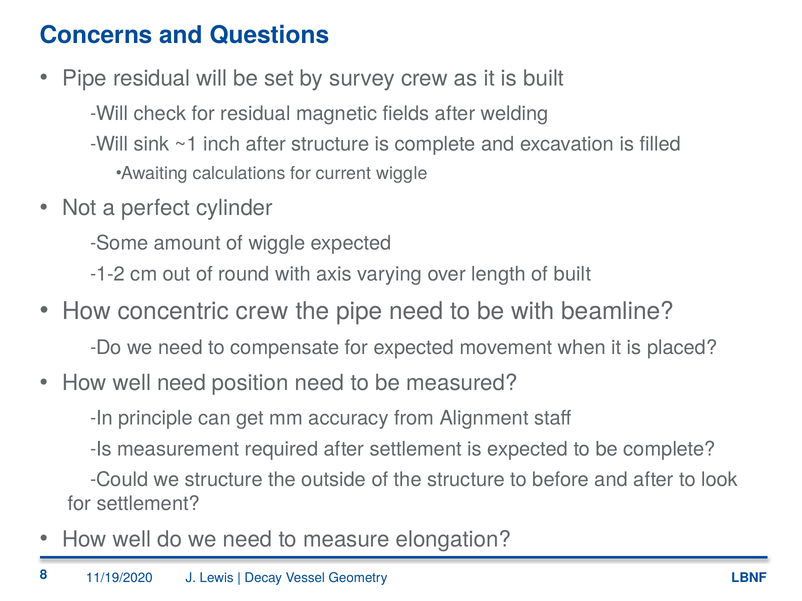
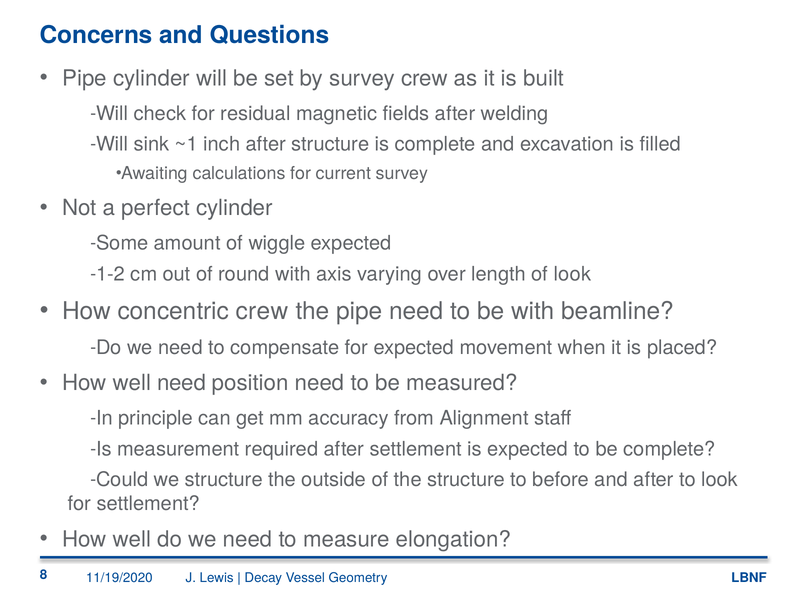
Pipe residual: residual -> cylinder (151, 78)
current wiggle: wiggle -> survey (402, 174)
of built: built -> look (572, 274)
